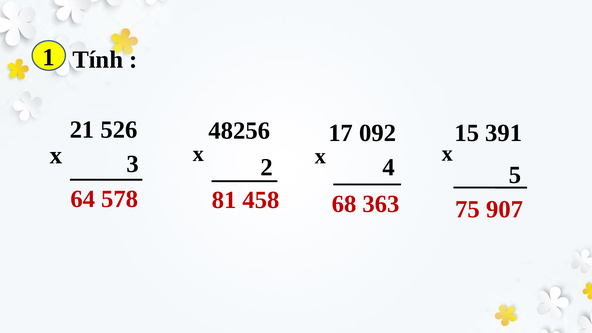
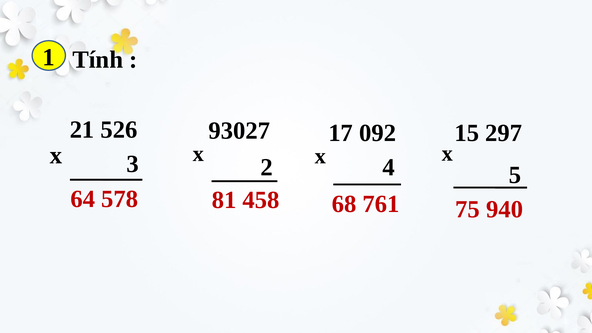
48256: 48256 -> 93027 (239, 131)
391: 391 -> 297 (504, 133)
363: 363 -> 761 (381, 204)
907: 907 -> 940 (505, 209)
